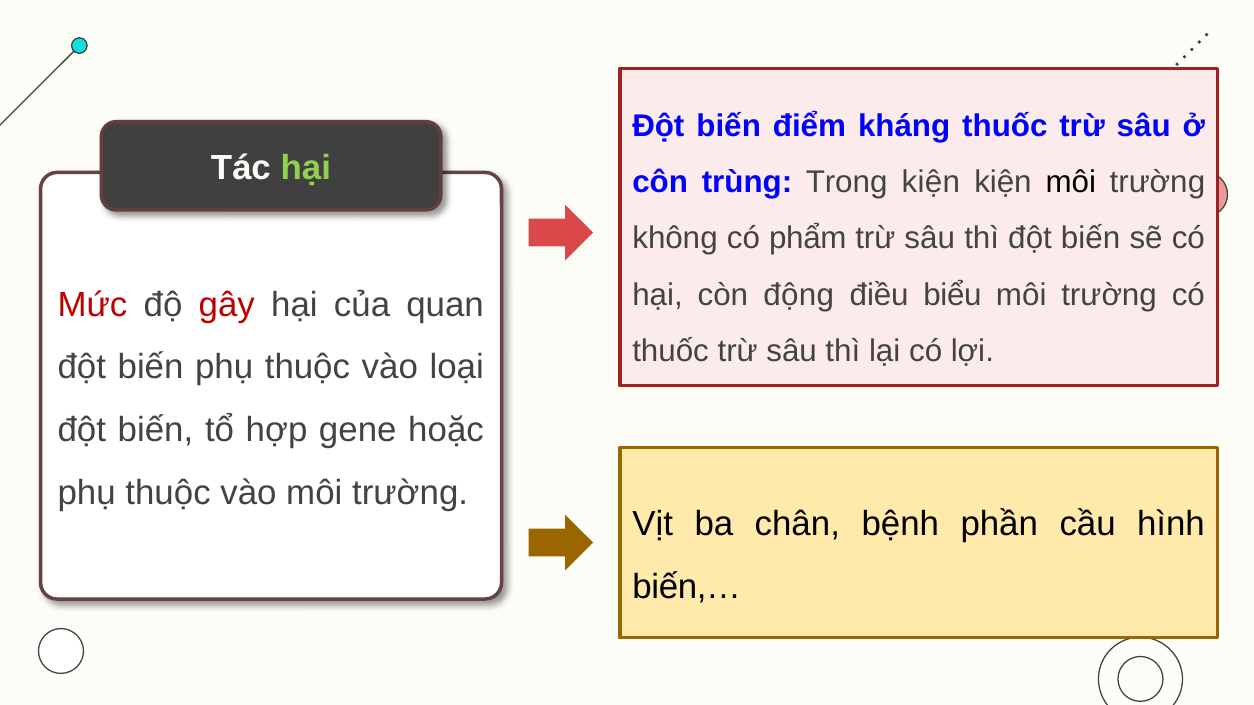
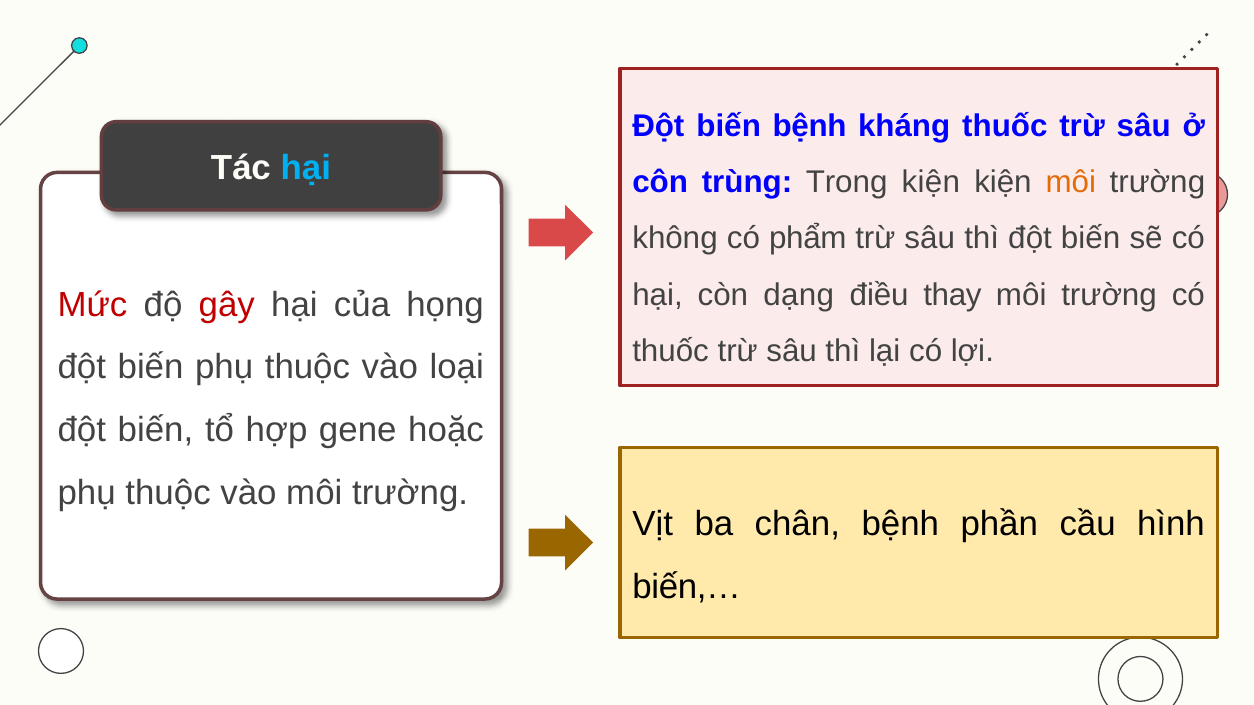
biến điểm: điểm -> bệnh (810, 126)
hại colour: light green -> light blue (306, 168)
môi colour: black -> orange (1071, 182)
động: động -> dạng (799, 295)
biểu: biểu -> thay (952, 295)
quan: quan -> họng (445, 305)
